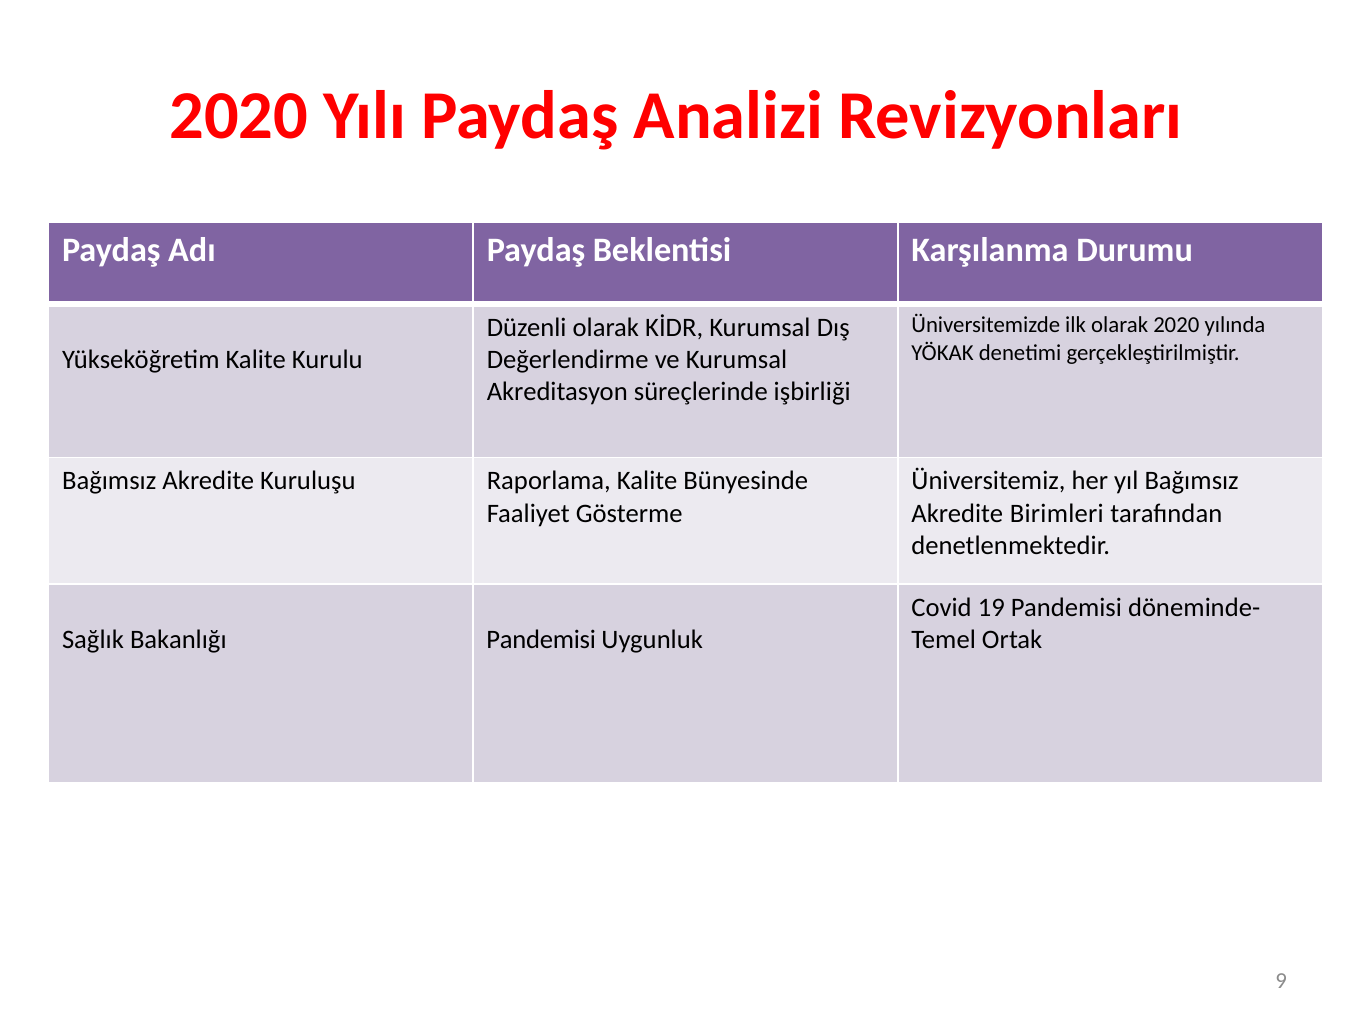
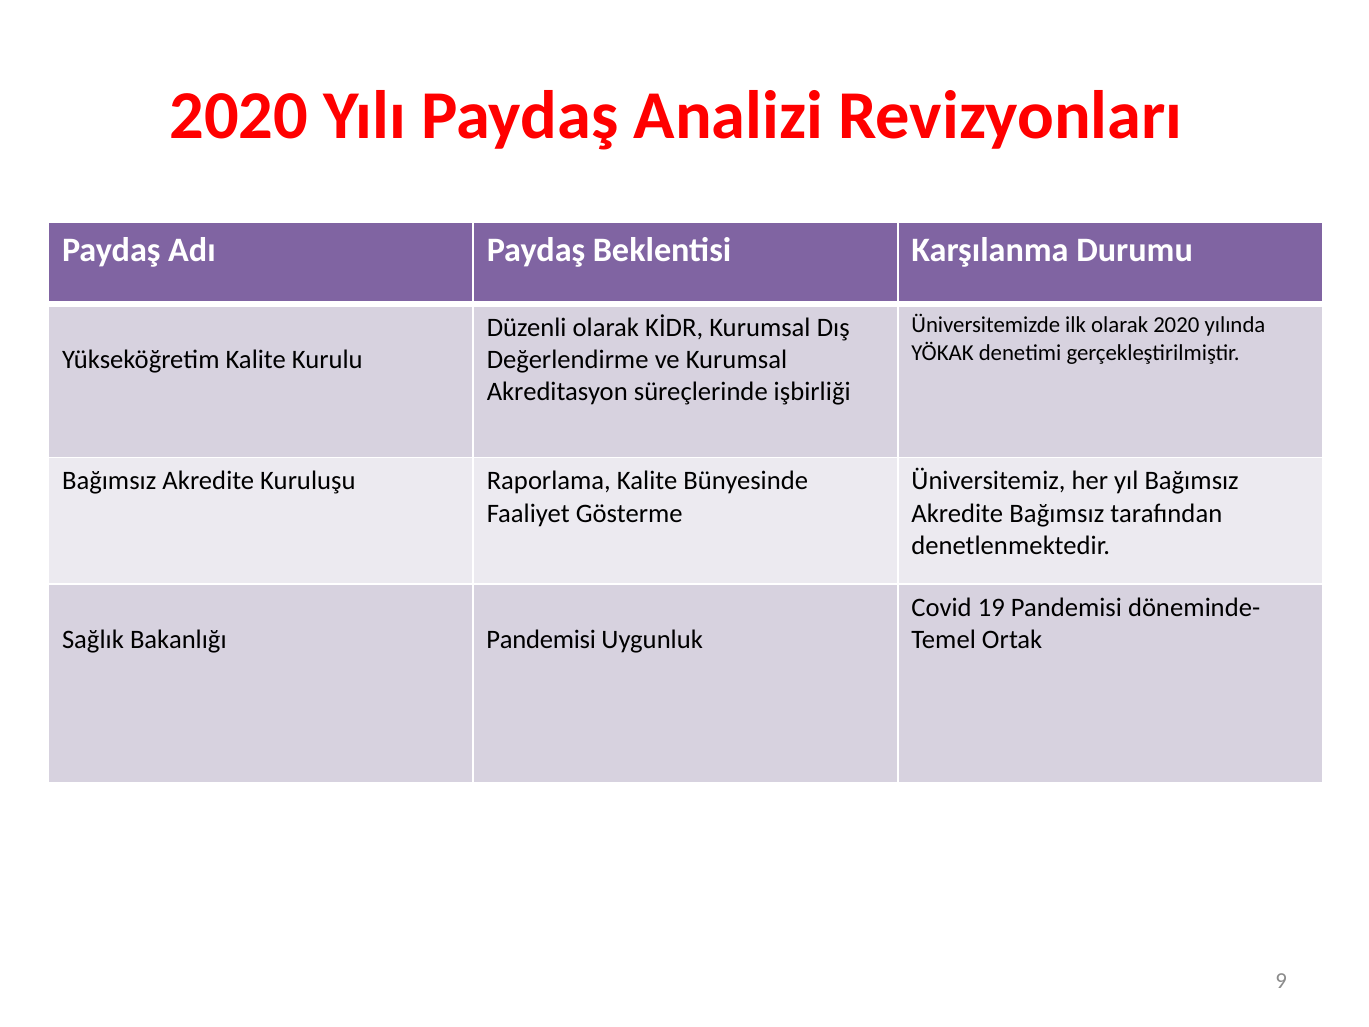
Akredite Birimleri: Birimleri -> Bağımsız (1057, 513)
